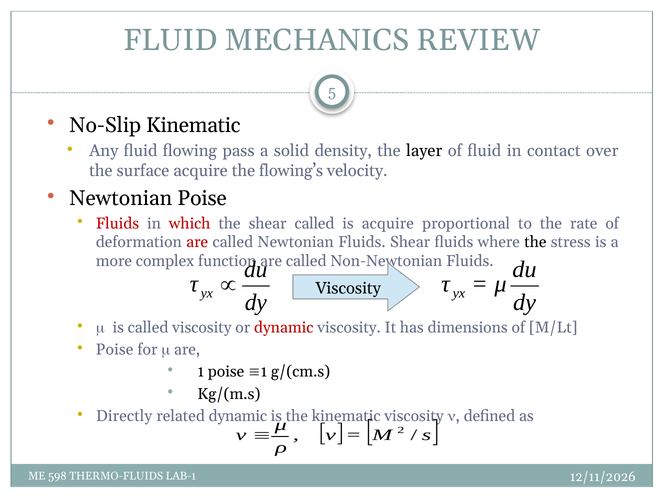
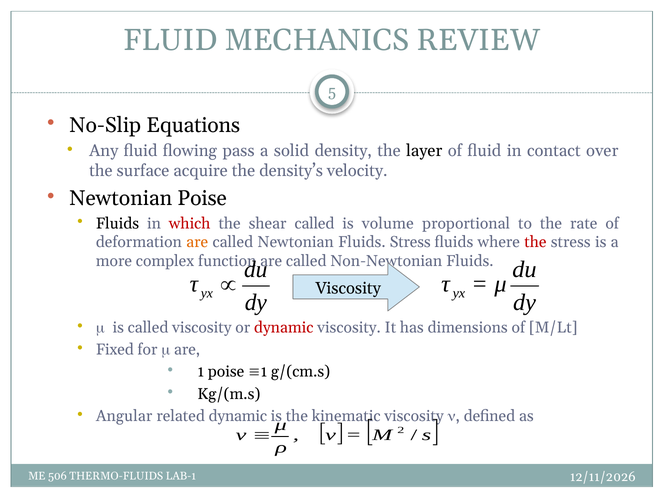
No-Slip Kinematic: Kinematic -> Equations (193, 125)
flowing’s: flowing’s -> density’s (291, 171)
Fluids colour: red -> black (117, 223)
is acquire: acquire -> volume (388, 223)
are colour: red -> orange (197, 242)
Fluids Shear: Shear -> Stress (410, 242)
the colour: black -> red (535, 242)
Poise: Poise -> Fixed (115, 350)
Directly: Directly -> Angular (124, 416)
598: 598 -> 506 (58, 476)
